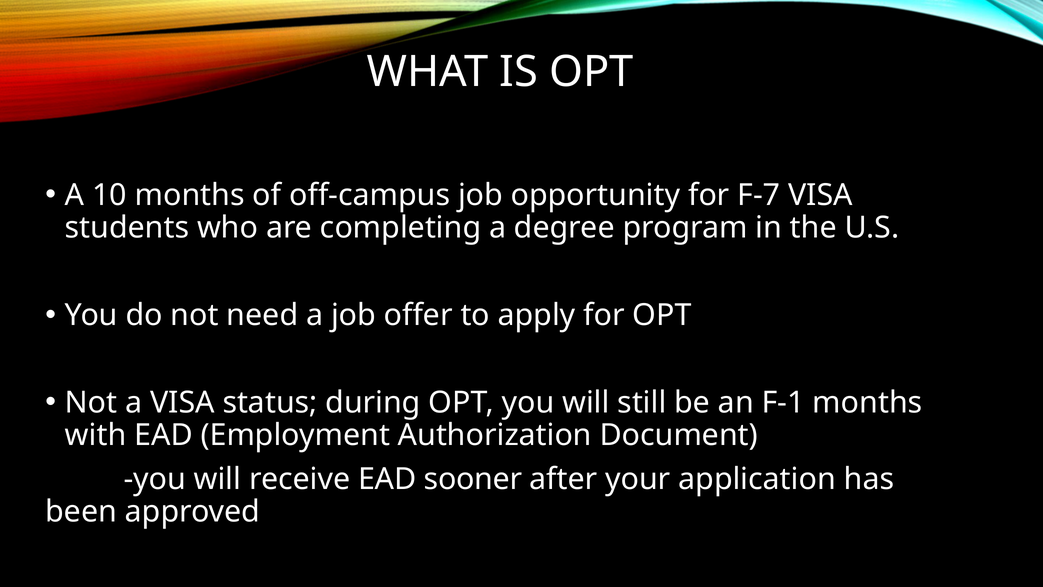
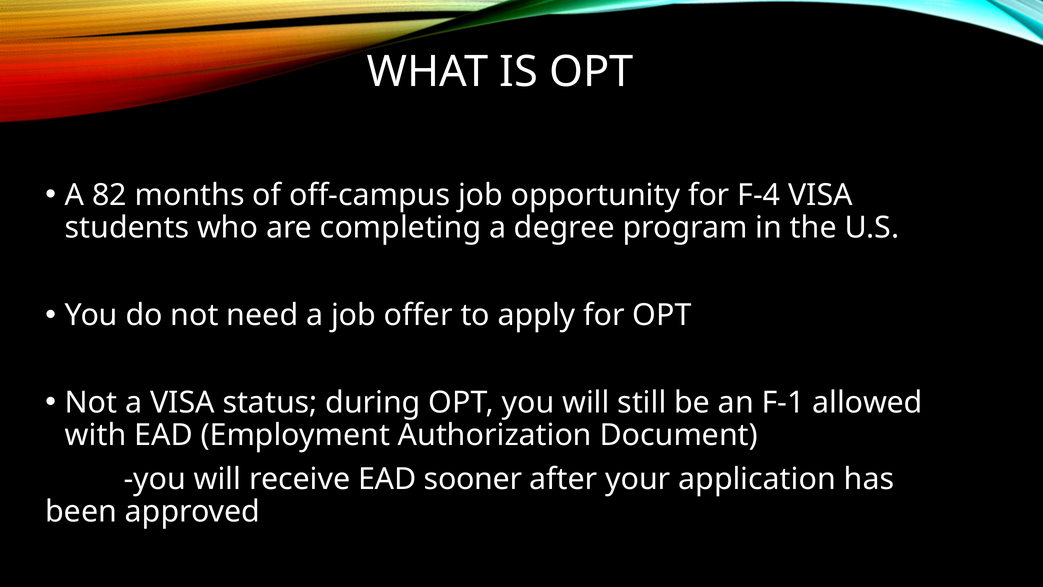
10: 10 -> 82 (110, 195)
F-7: F-7 -> F-4 (759, 195)
F-1 months: months -> allowed (867, 402)
